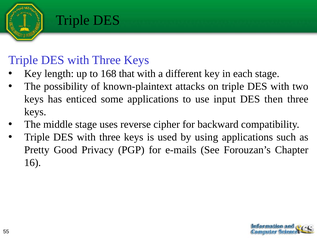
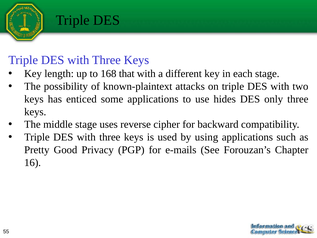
input: input -> hides (225, 99)
then: then -> only (274, 99)
